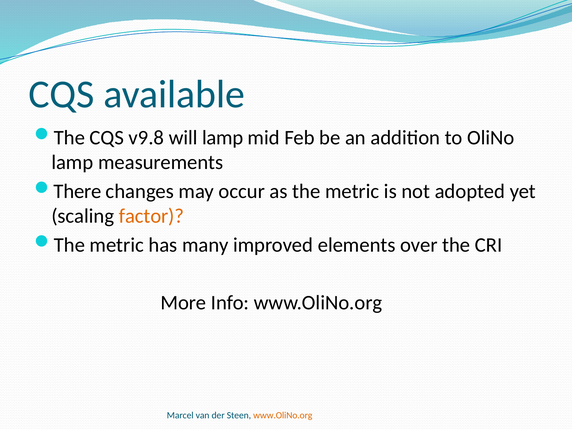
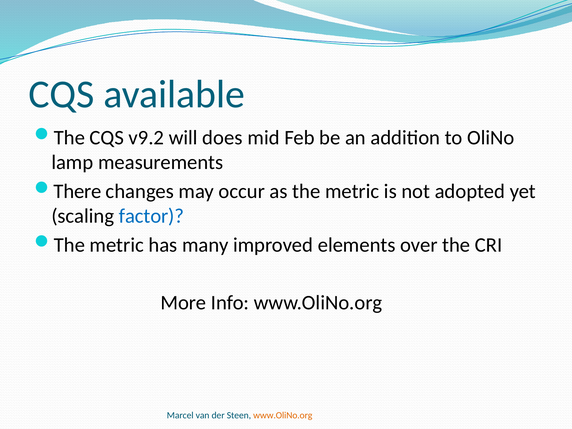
v9.8: v9.8 -> v9.2 (146, 138)
will lamp: lamp -> does (222, 138)
factor colour: orange -> blue (151, 216)
